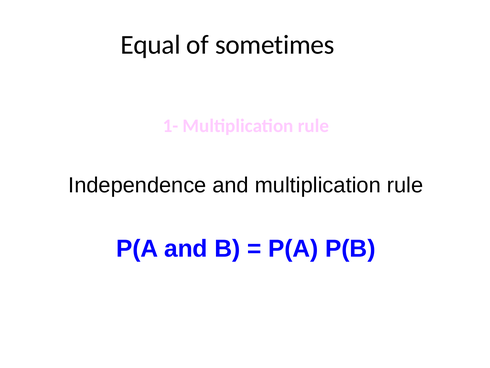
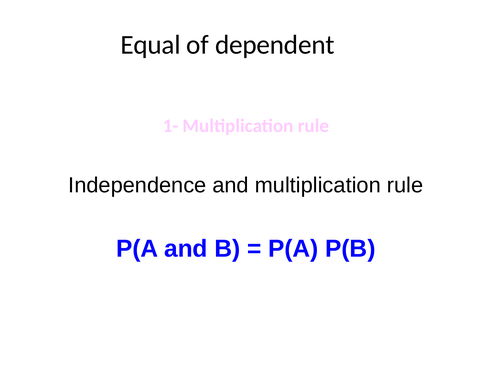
sometimes: sometimes -> dependent (275, 45)
